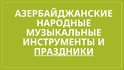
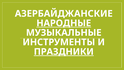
НАРОДНЫЕ underline: none -> present (64, 23)
